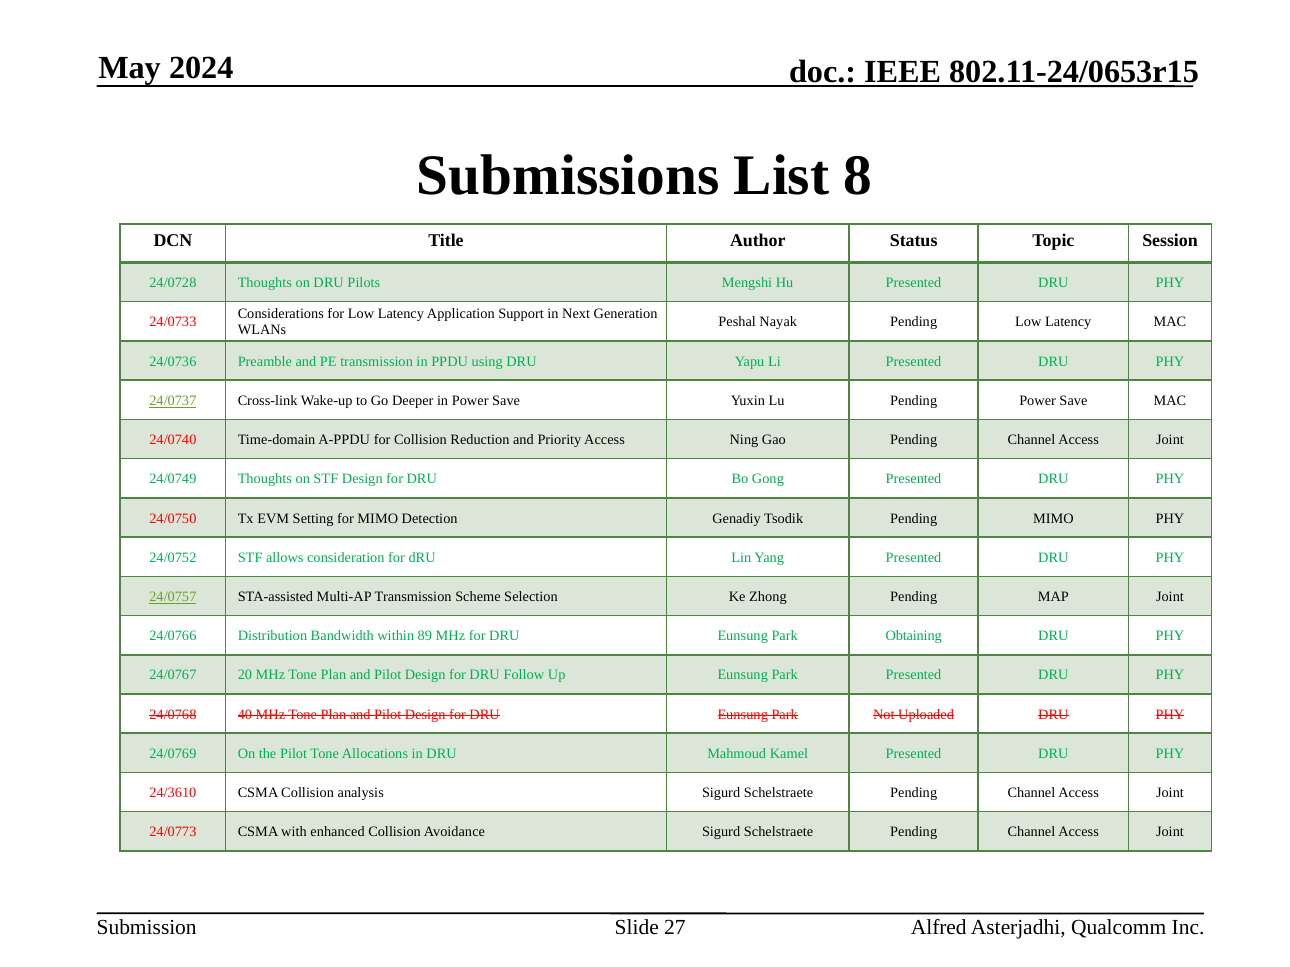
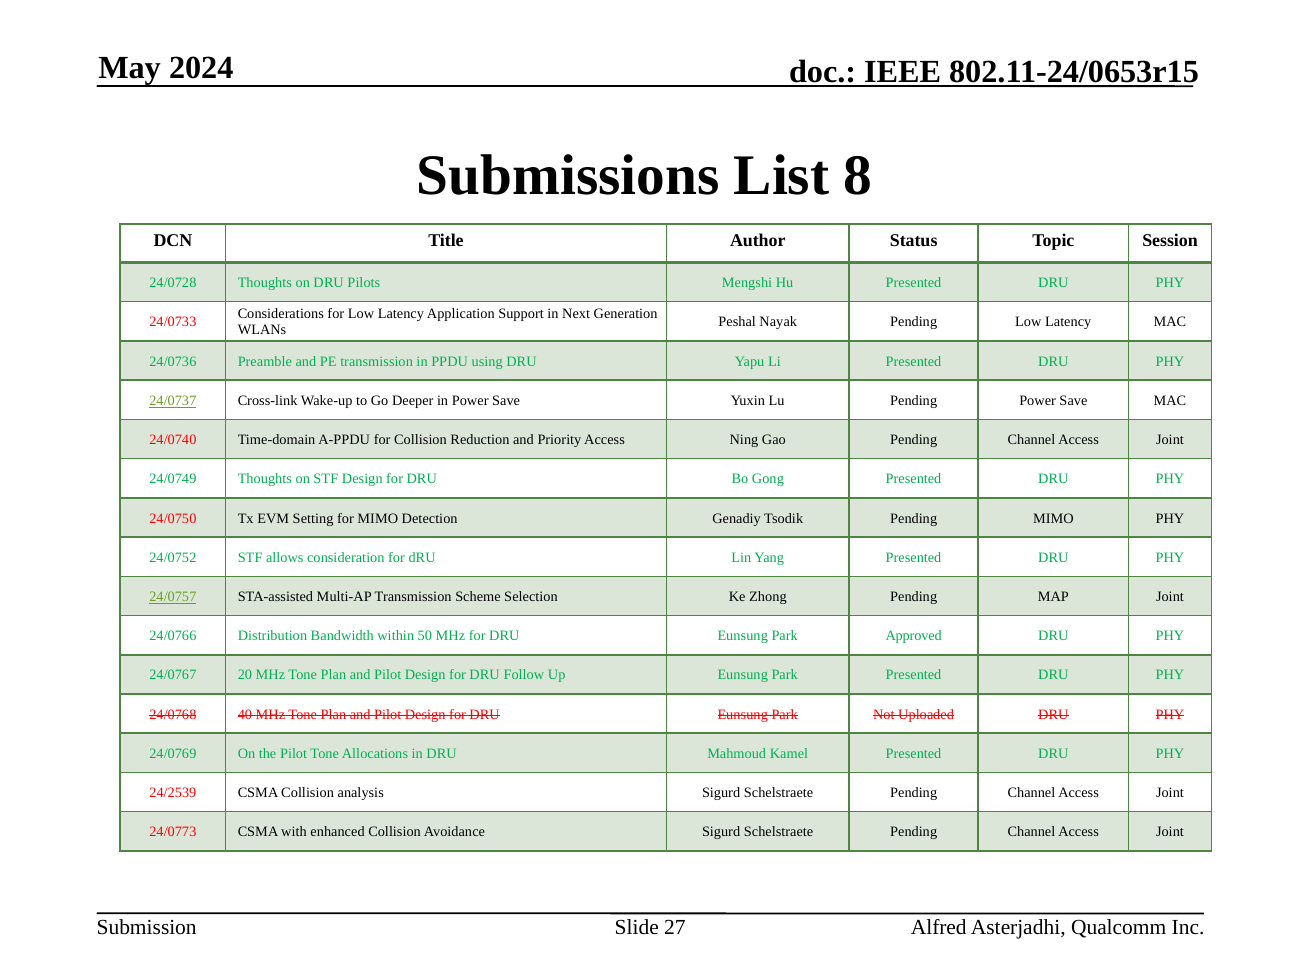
89: 89 -> 50 (425, 636)
Obtaining: Obtaining -> Approved (914, 636)
24/3610: 24/3610 -> 24/2539 (173, 793)
